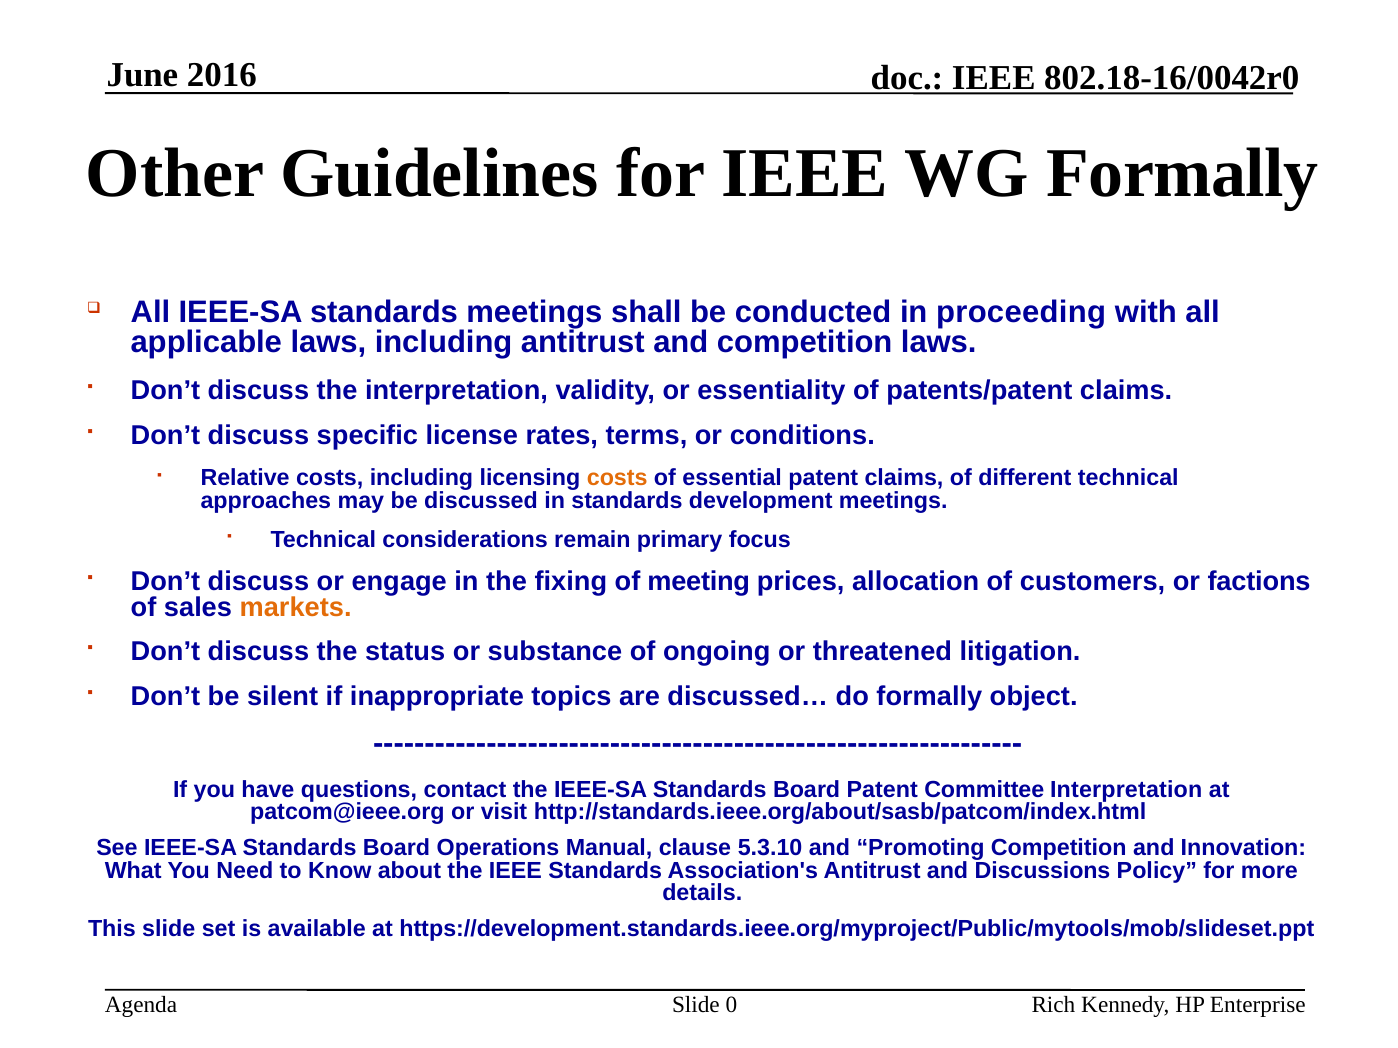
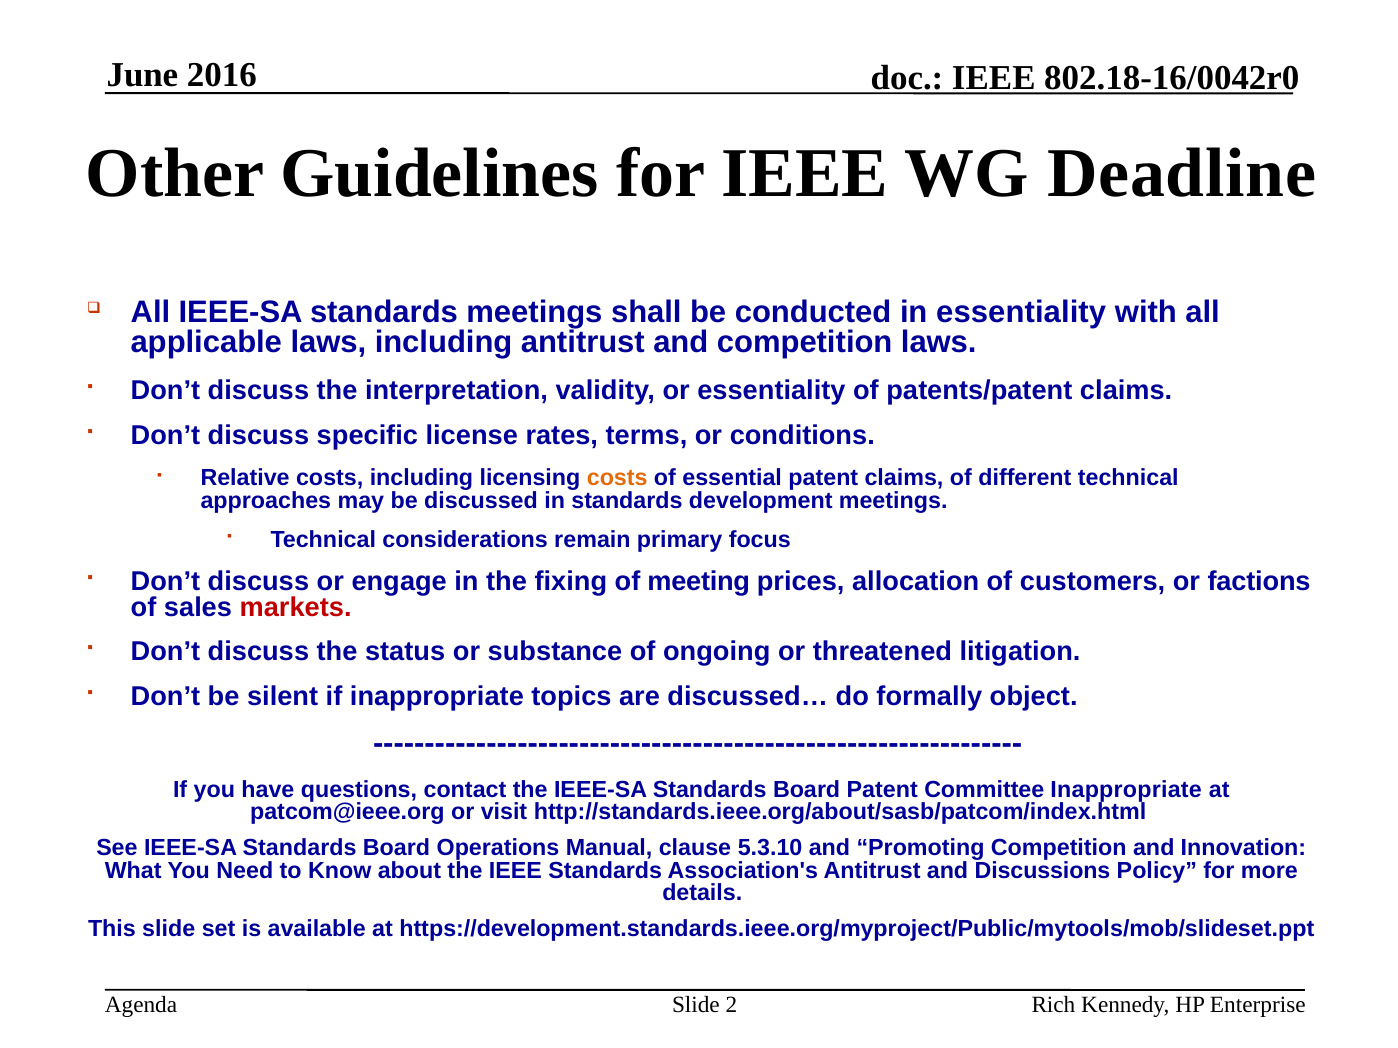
WG Formally: Formally -> Deadline (1182, 174)
in proceeding: proceeding -> essentiality (1021, 312)
markets colour: orange -> red (296, 607)
Committee Interpretation: Interpretation -> Inappropriate (1126, 790)
0: 0 -> 2 (731, 1006)
